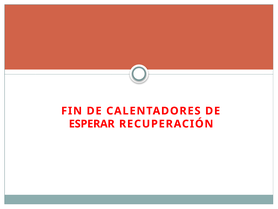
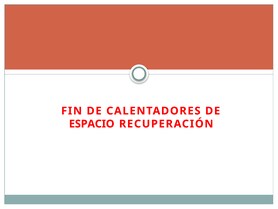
ESPERAR: ESPERAR -> ESPACIO (92, 124)
